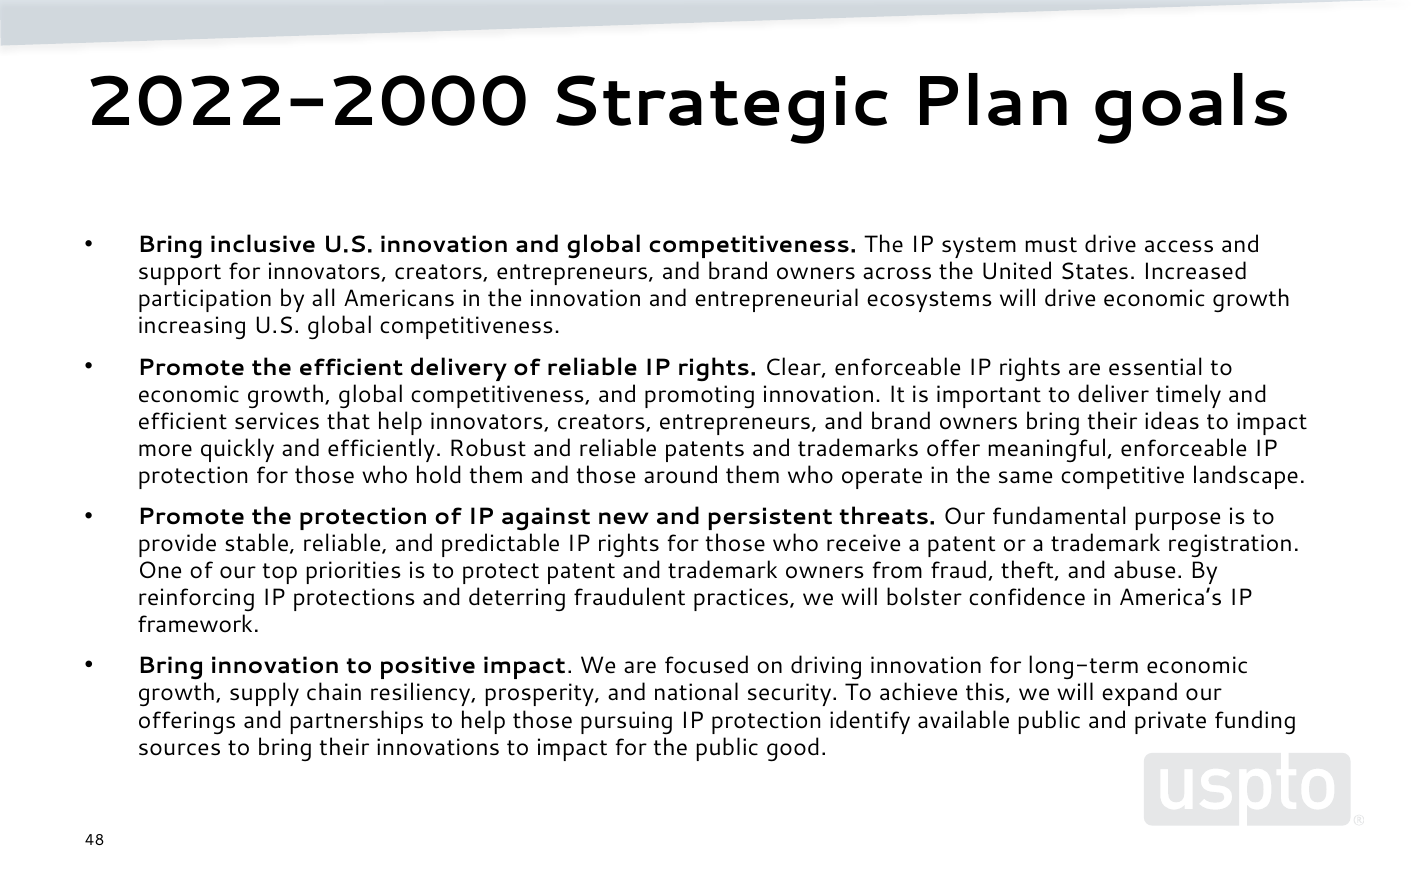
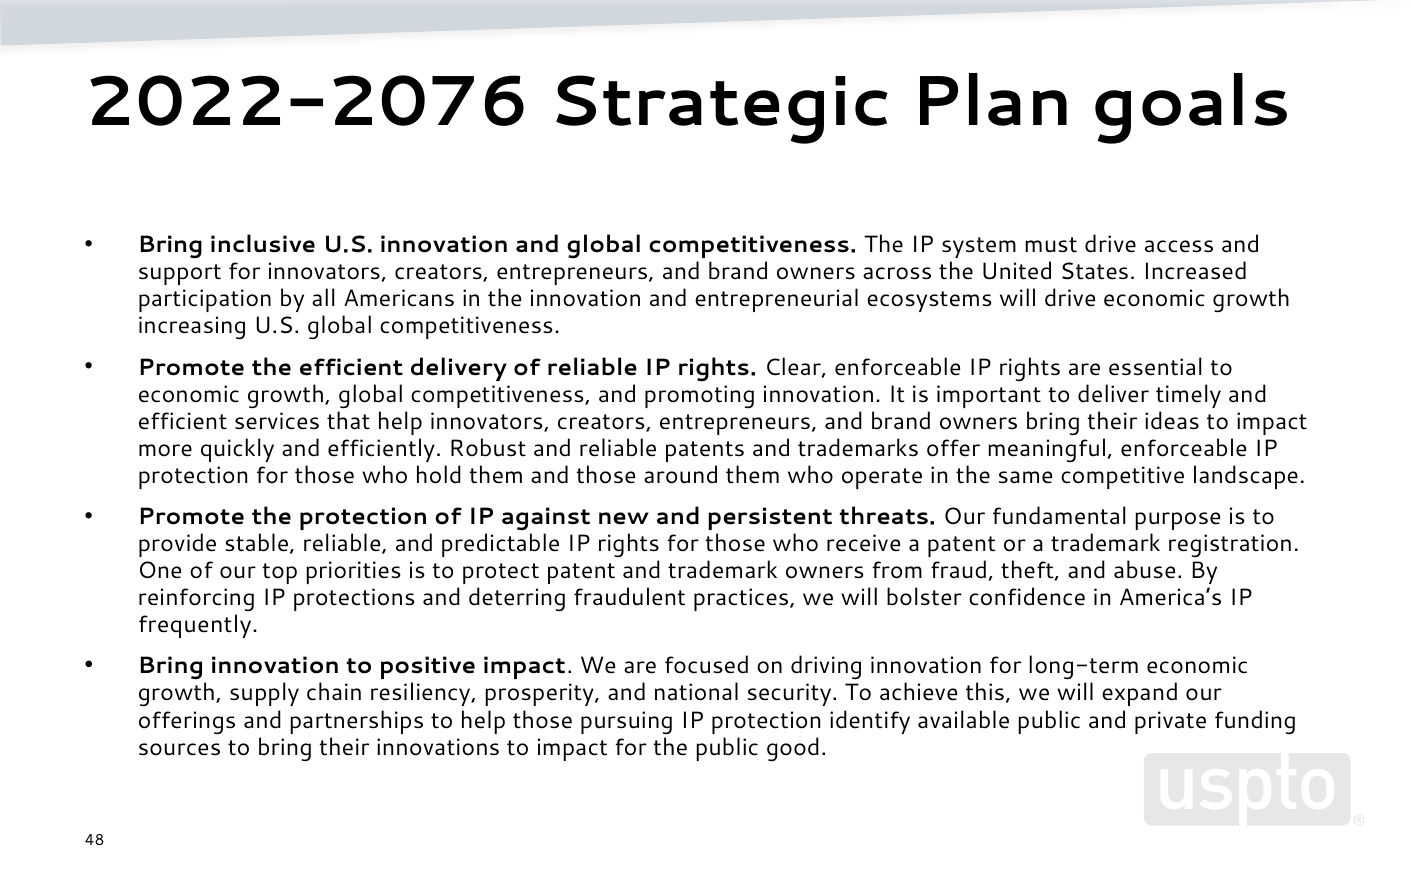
2022-2000: 2022-2000 -> 2022-2076 (307, 102)
framework: framework -> frequently (198, 625)
